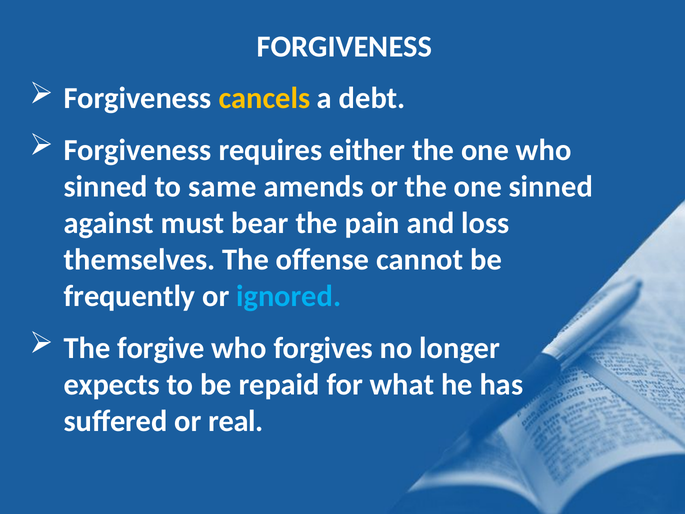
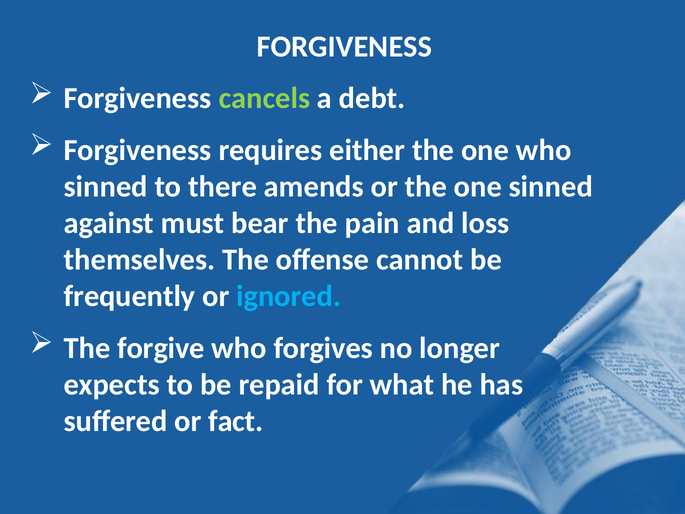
cancels colour: yellow -> light green (264, 98)
same: same -> there (222, 187)
real: real -> fact (236, 421)
